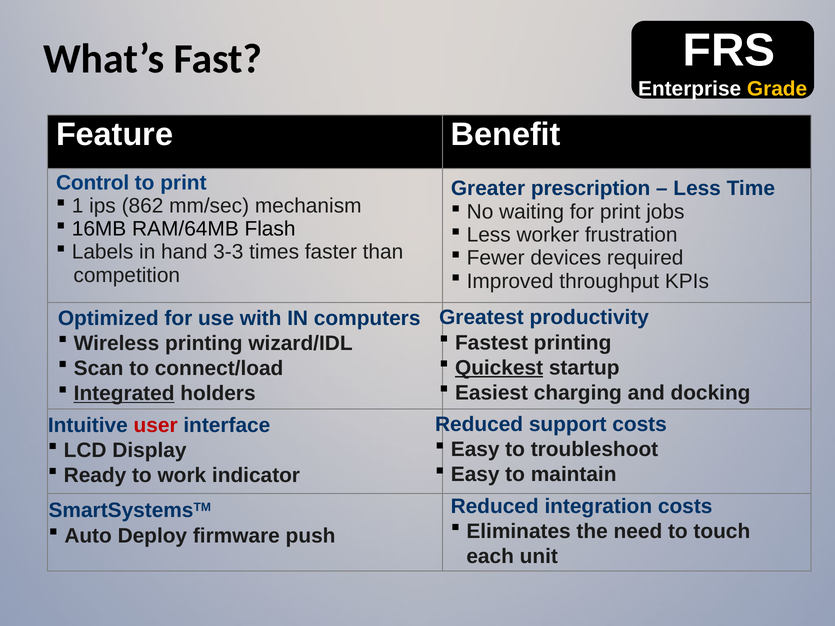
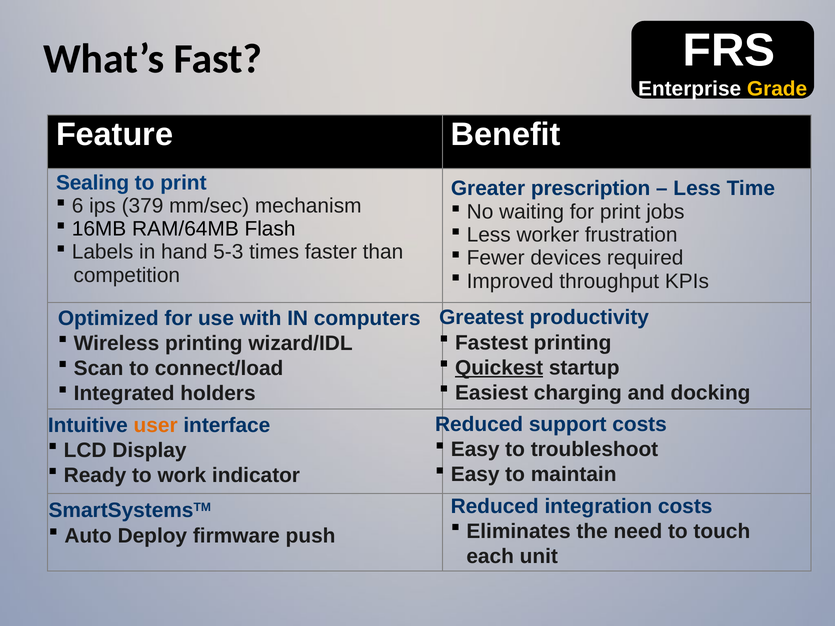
Control: Control -> Sealing (93, 183)
1: 1 -> 6 (78, 206)
862: 862 -> 379 (143, 206)
3-3: 3-3 -> 5-3 (228, 252)
Integrated underline: present -> none (124, 394)
user colour: red -> orange (156, 426)
